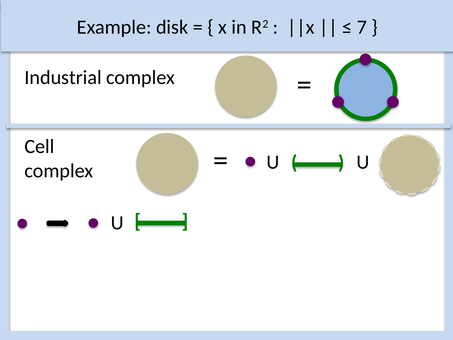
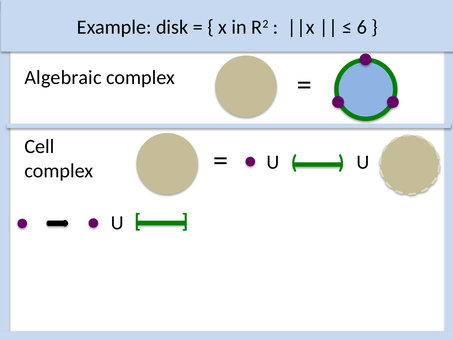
7: 7 -> 6 (362, 27)
Industrial: Industrial -> Algebraic (63, 77)
